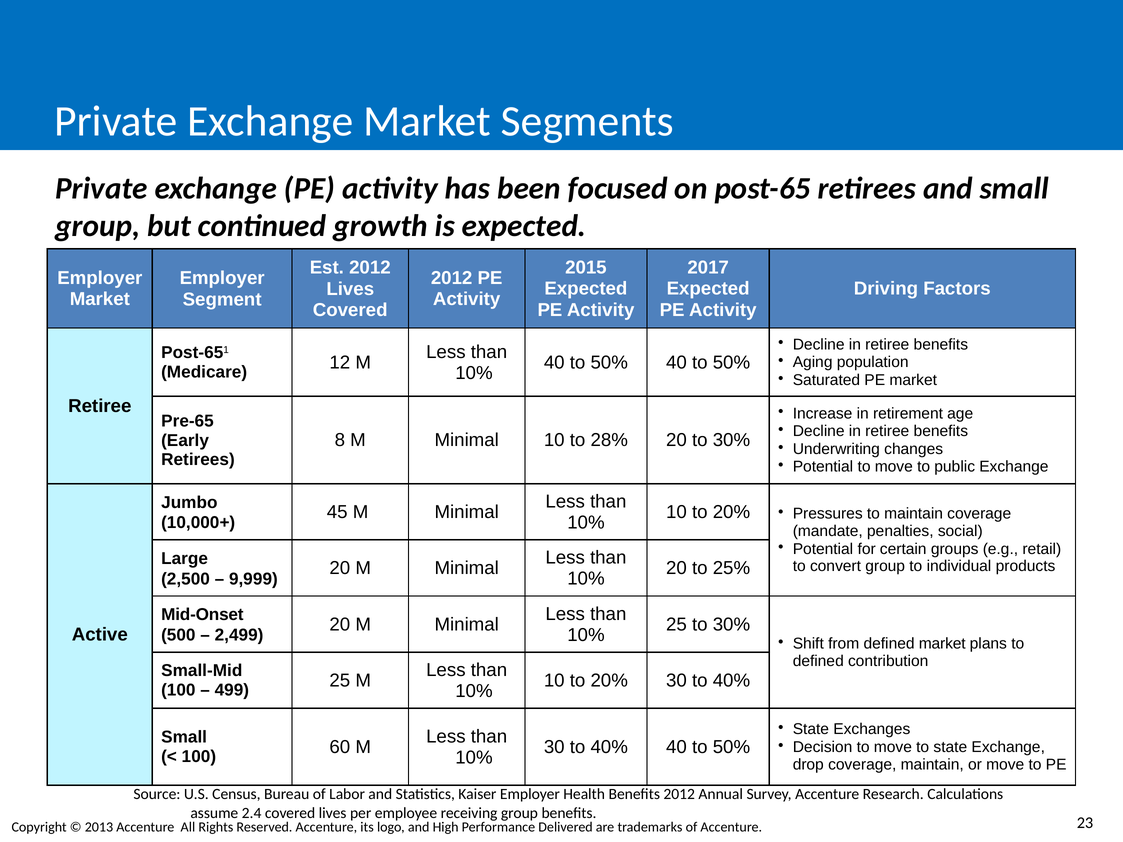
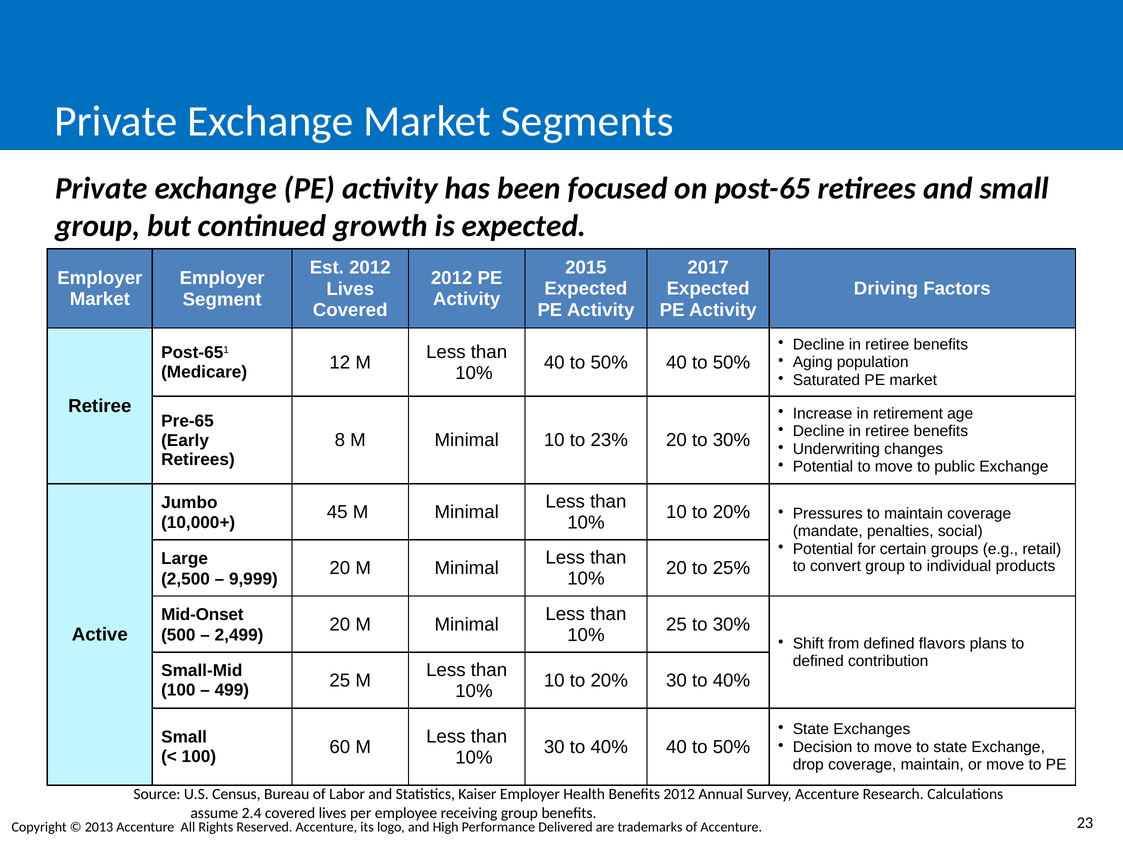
28%: 28% -> 23% (609, 440)
defined market: market -> flavors (942, 644)
